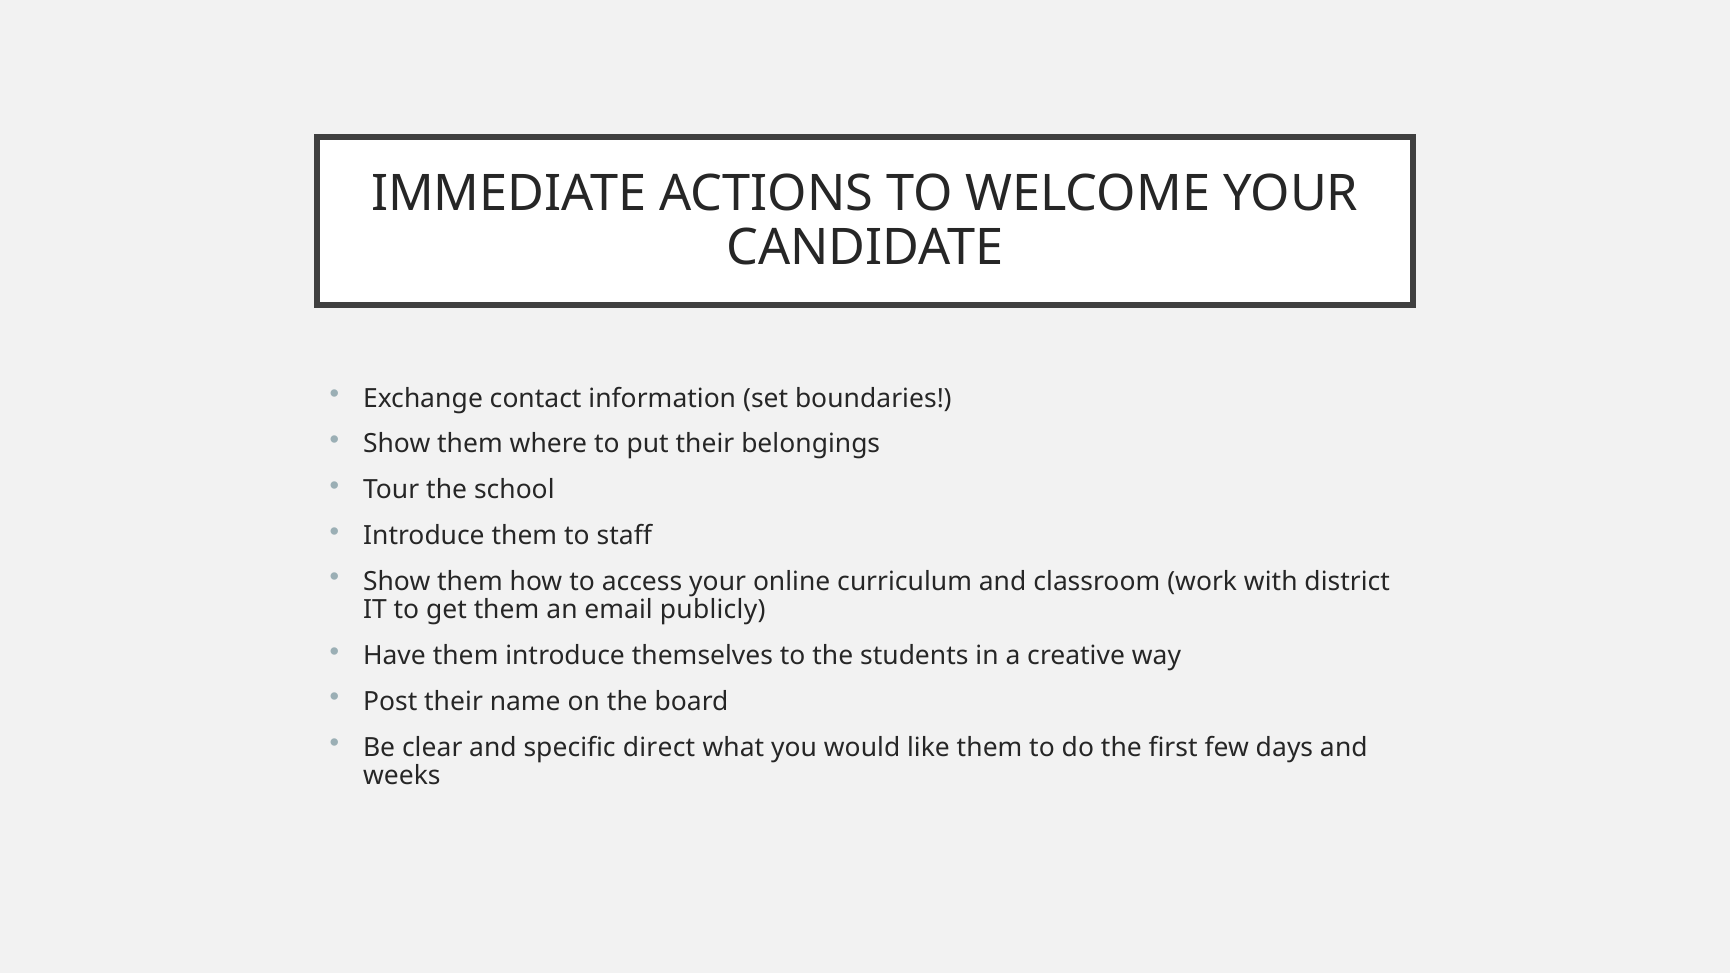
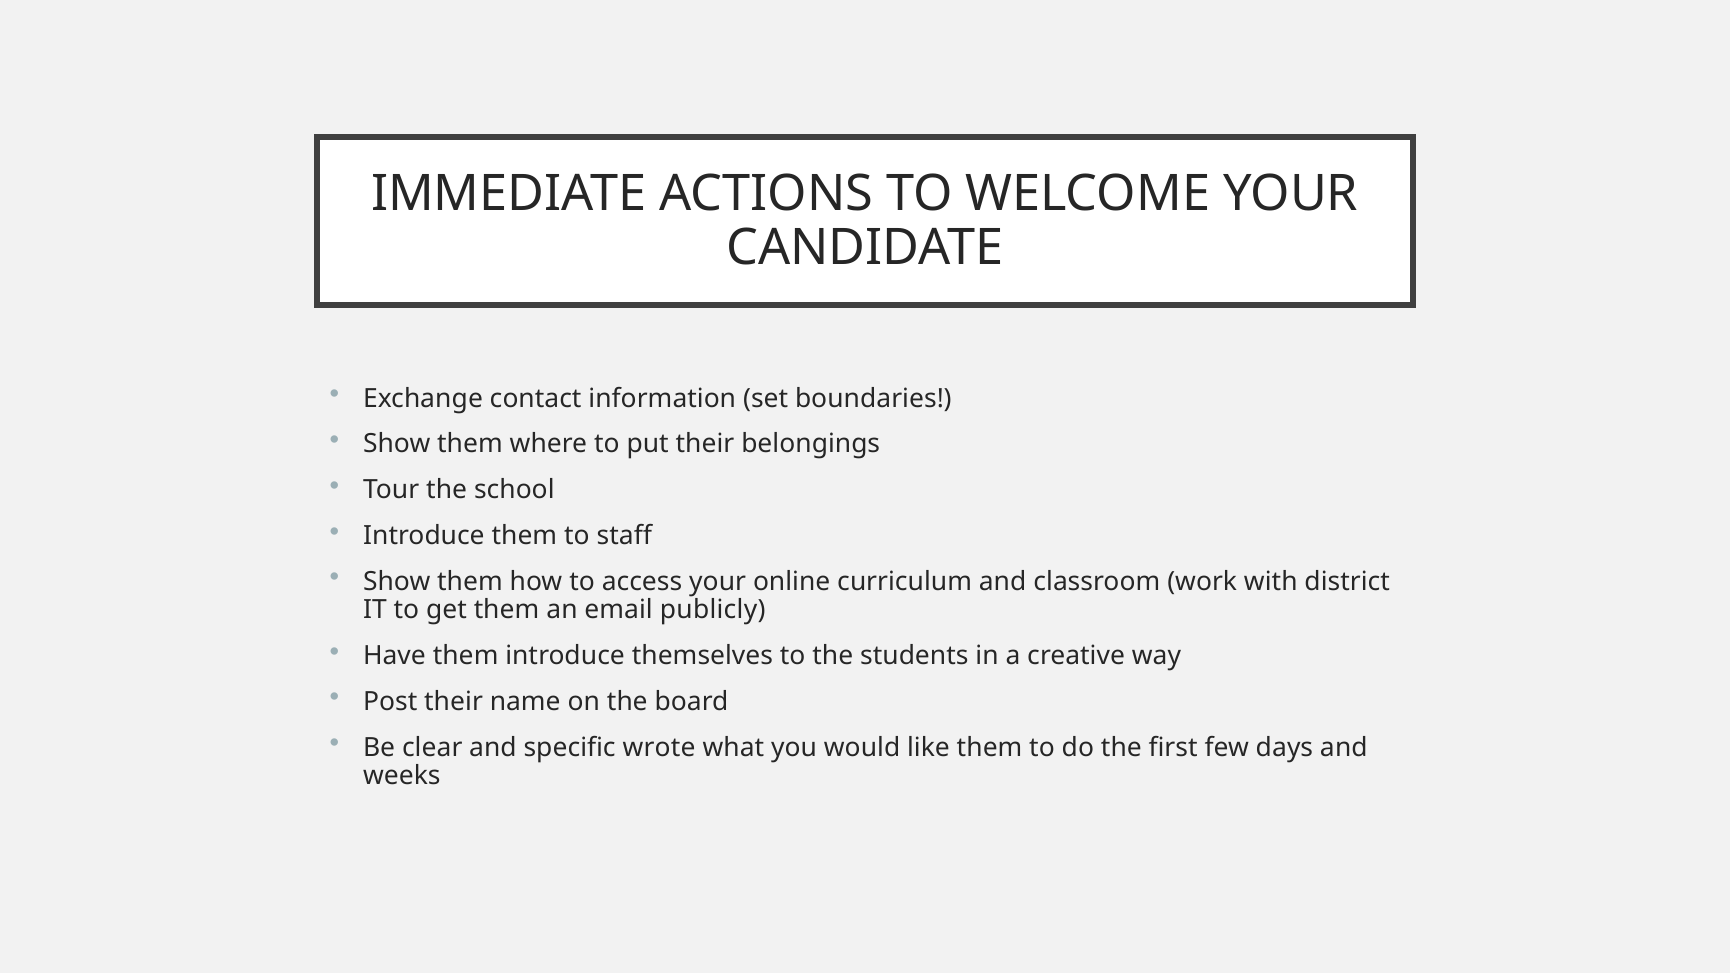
direct: direct -> wrote (659, 747)
